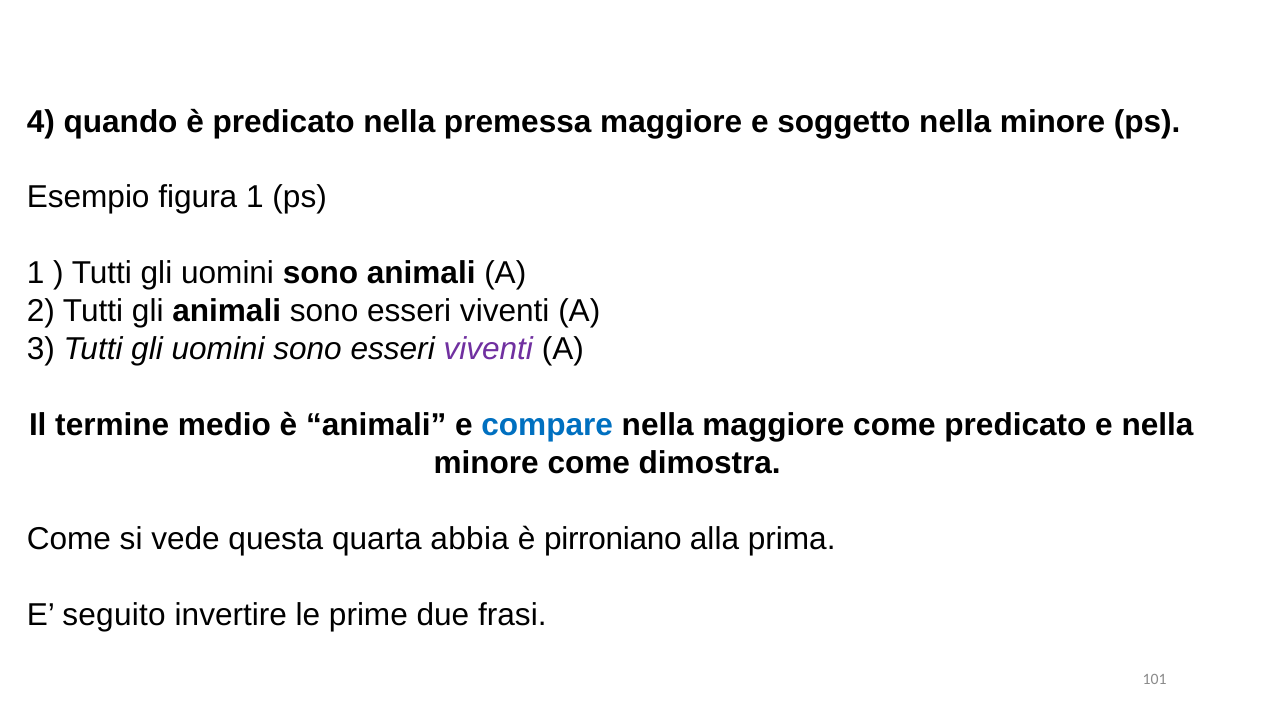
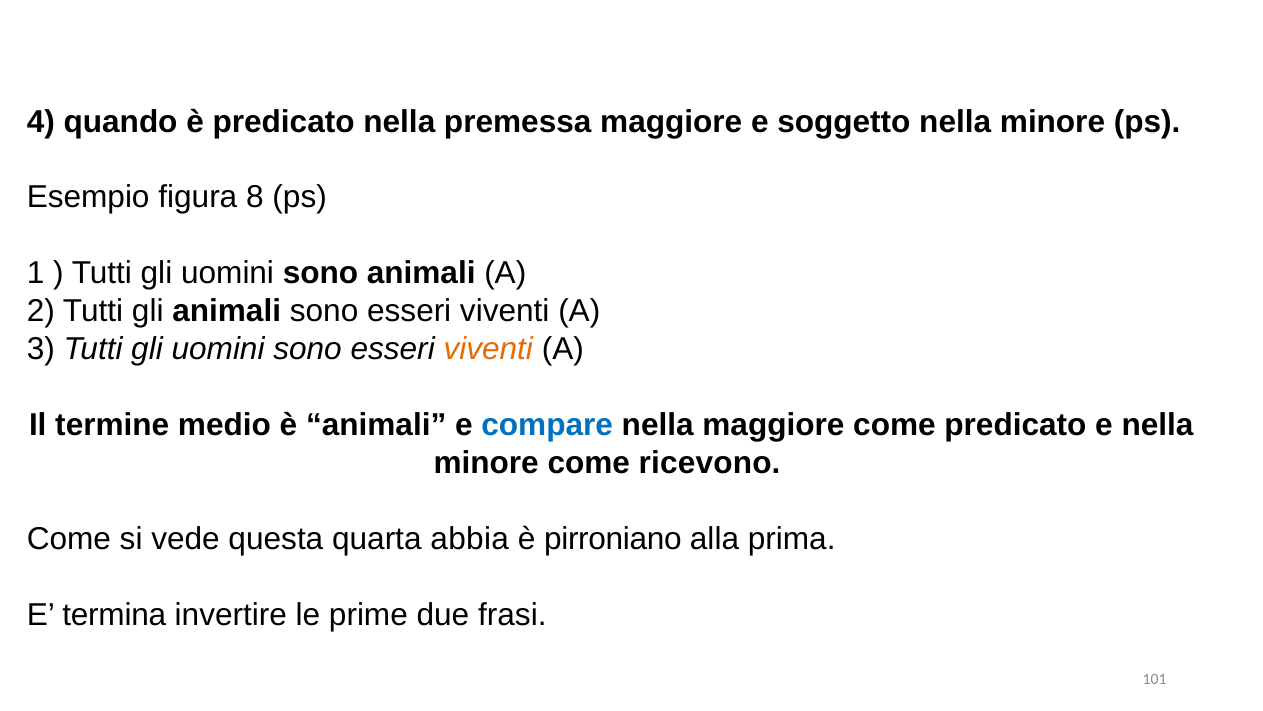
figura 1: 1 -> 8 (255, 197)
viventi colour: purple -> orange (488, 349)
dimostra: dimostra -> ricevono (710, 463)
seguito: seguito -> termina (114, 614)
